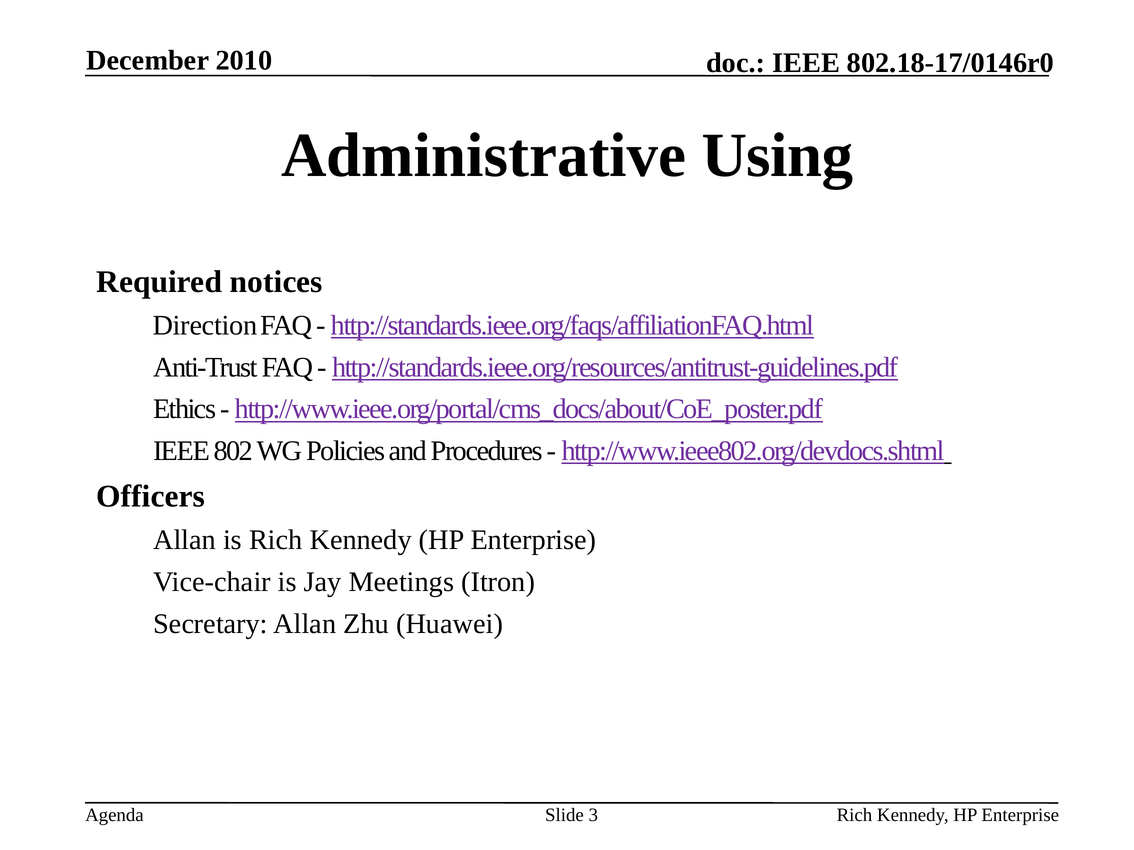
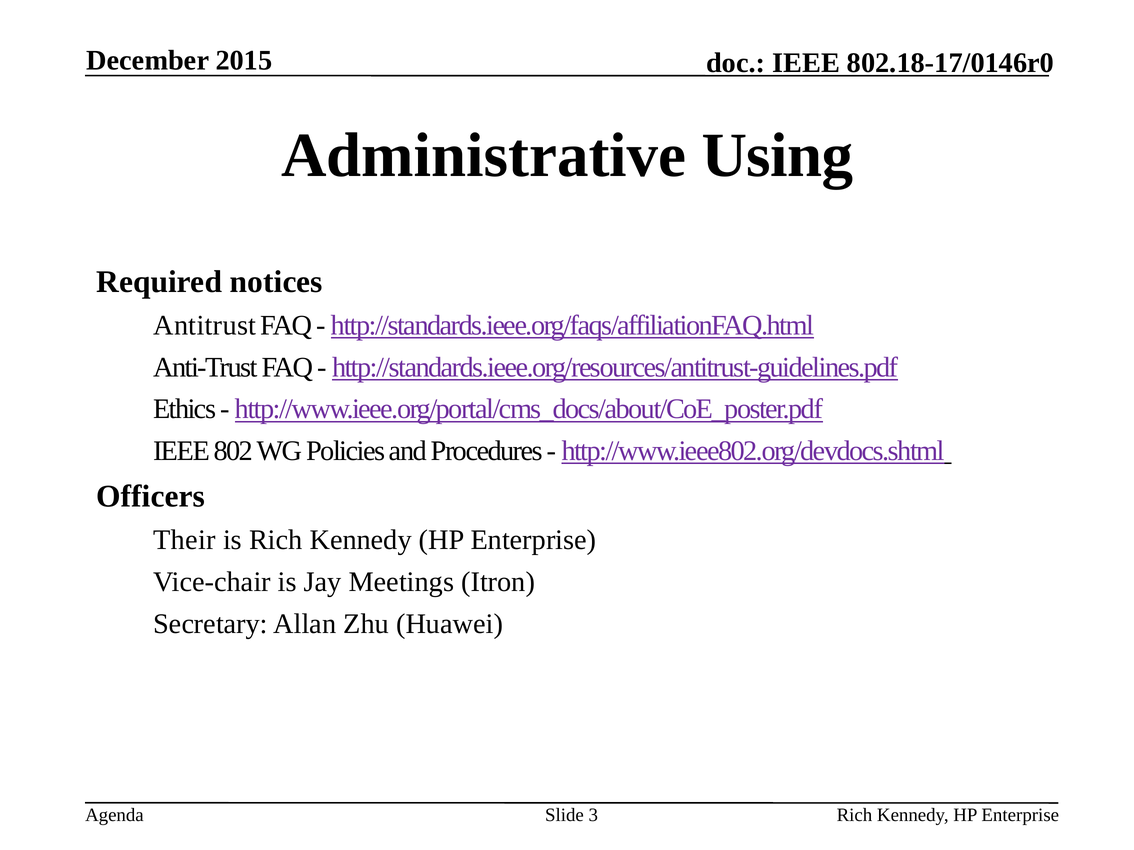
2010: 2010 -> 2015 (244, 61)
Direction: Direction -> Antitrust (205, 326)
Allan: Allan -> Their (184, 540)
